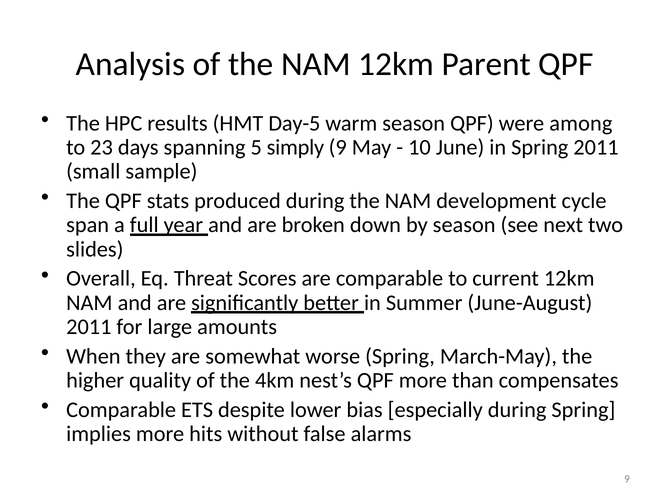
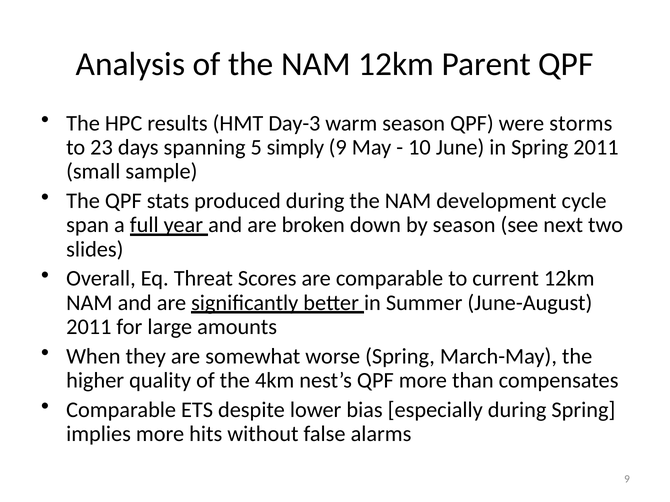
Day-5: Day-5 -> Day-3 (294, 124)
among: among -> storms (581, 124)
